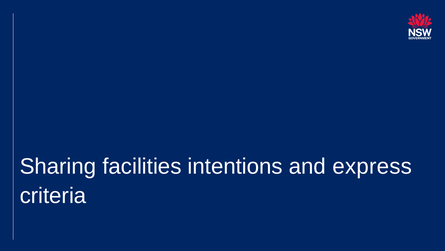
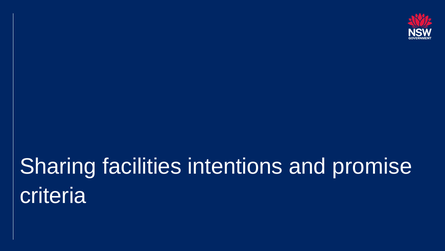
express: express -> promise (372, 166)
